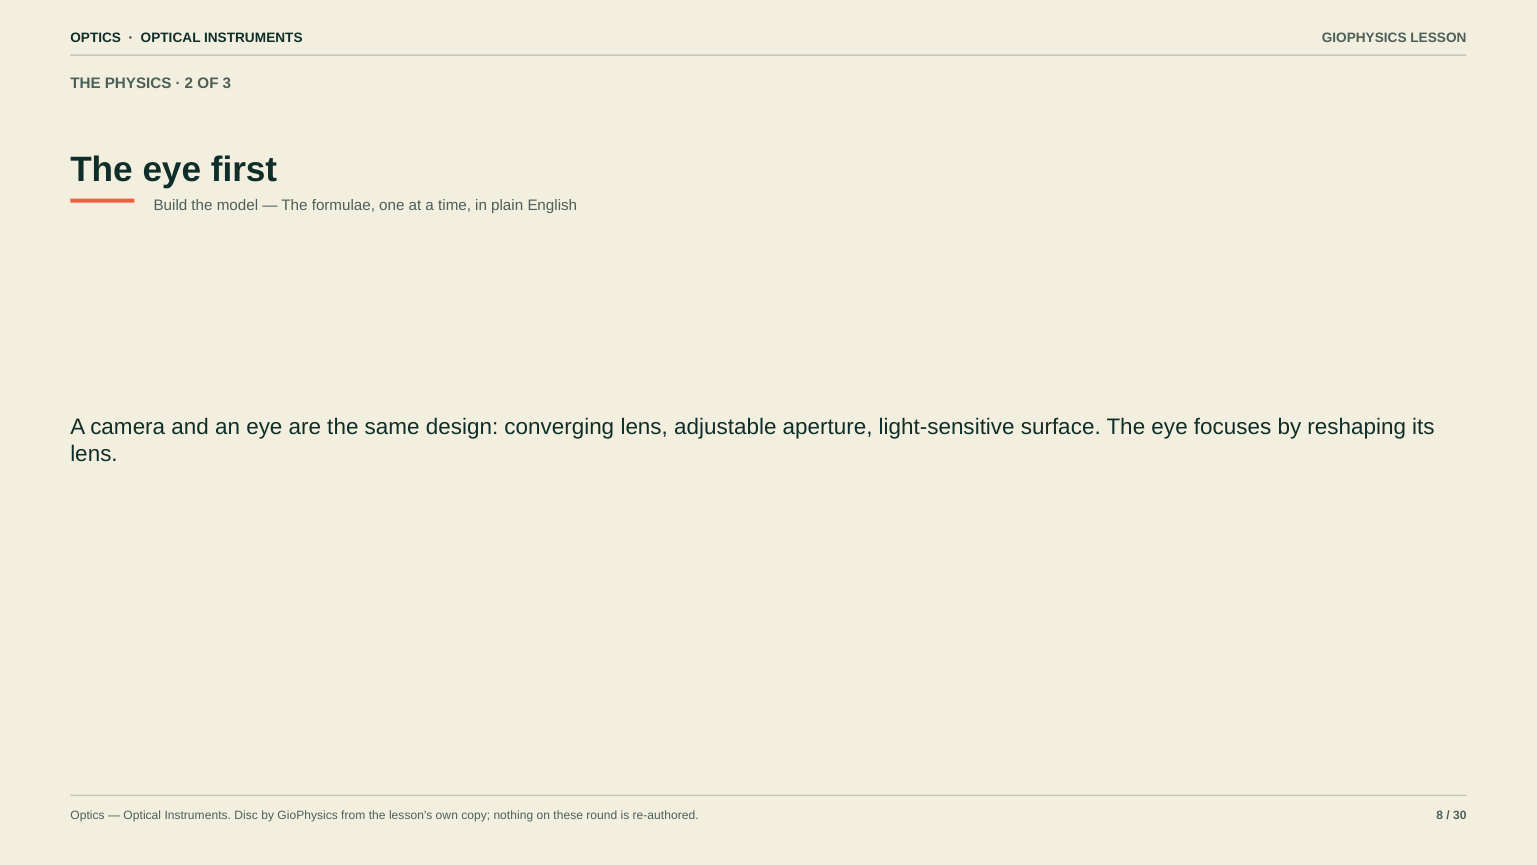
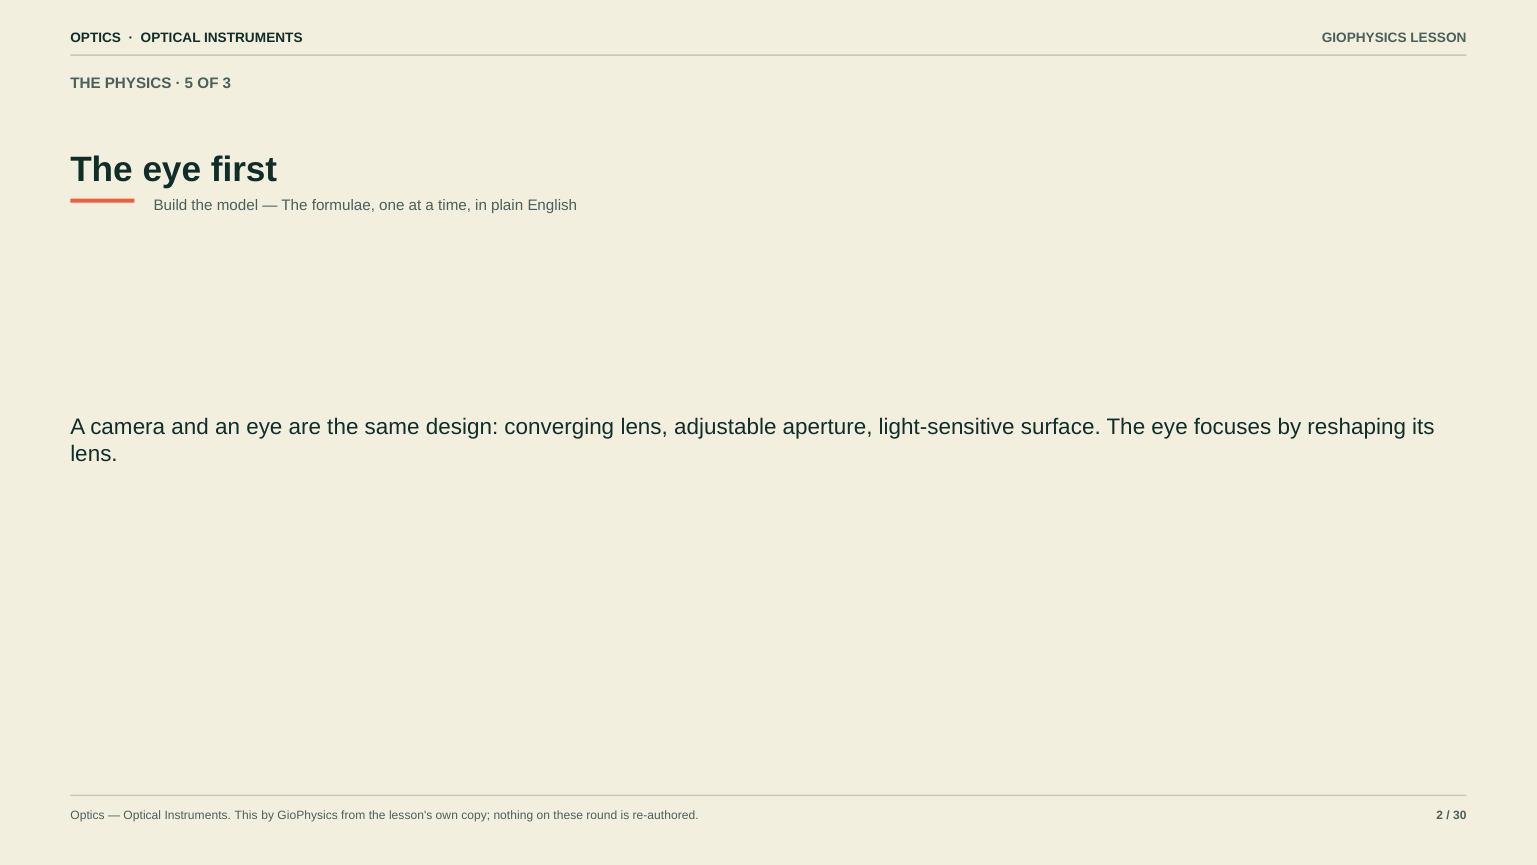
2: 2 -> 5 (189, 84)
Disc: Disc -> This (246, 815)
8: 8 -> 2 (1440, 815)
